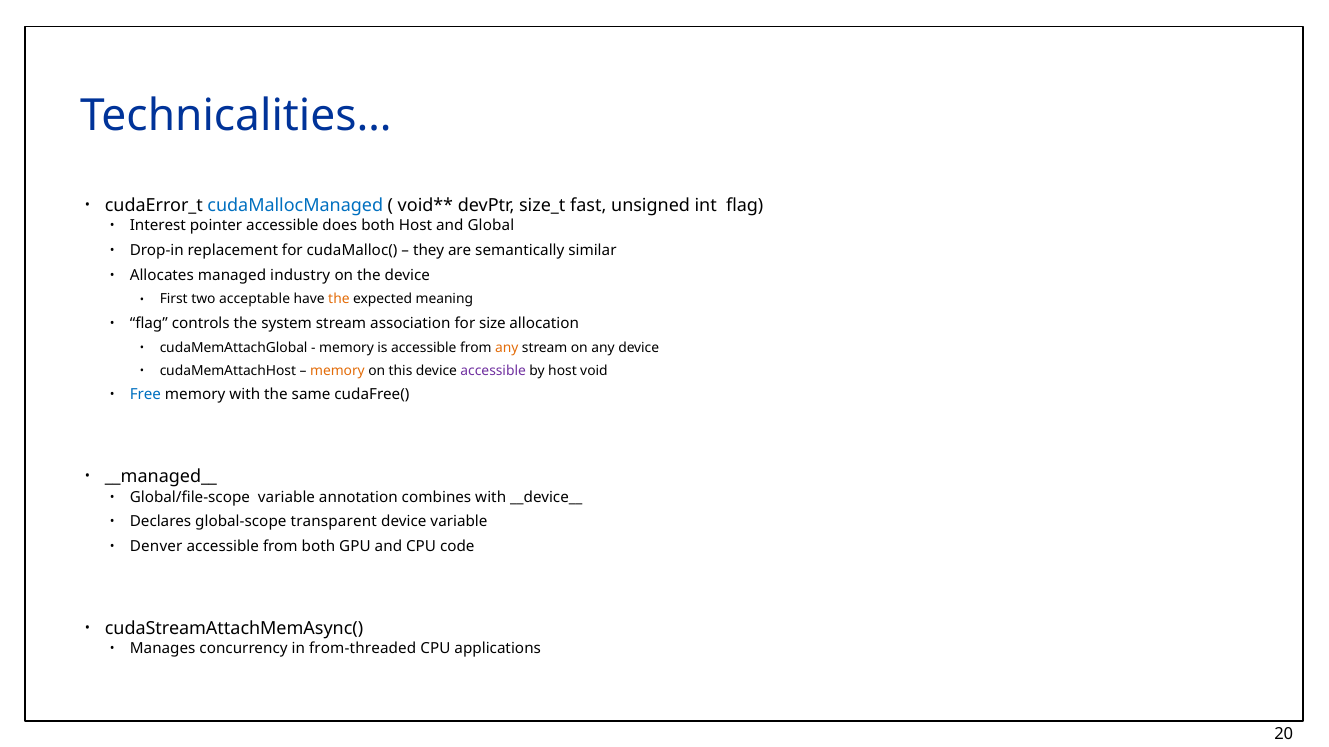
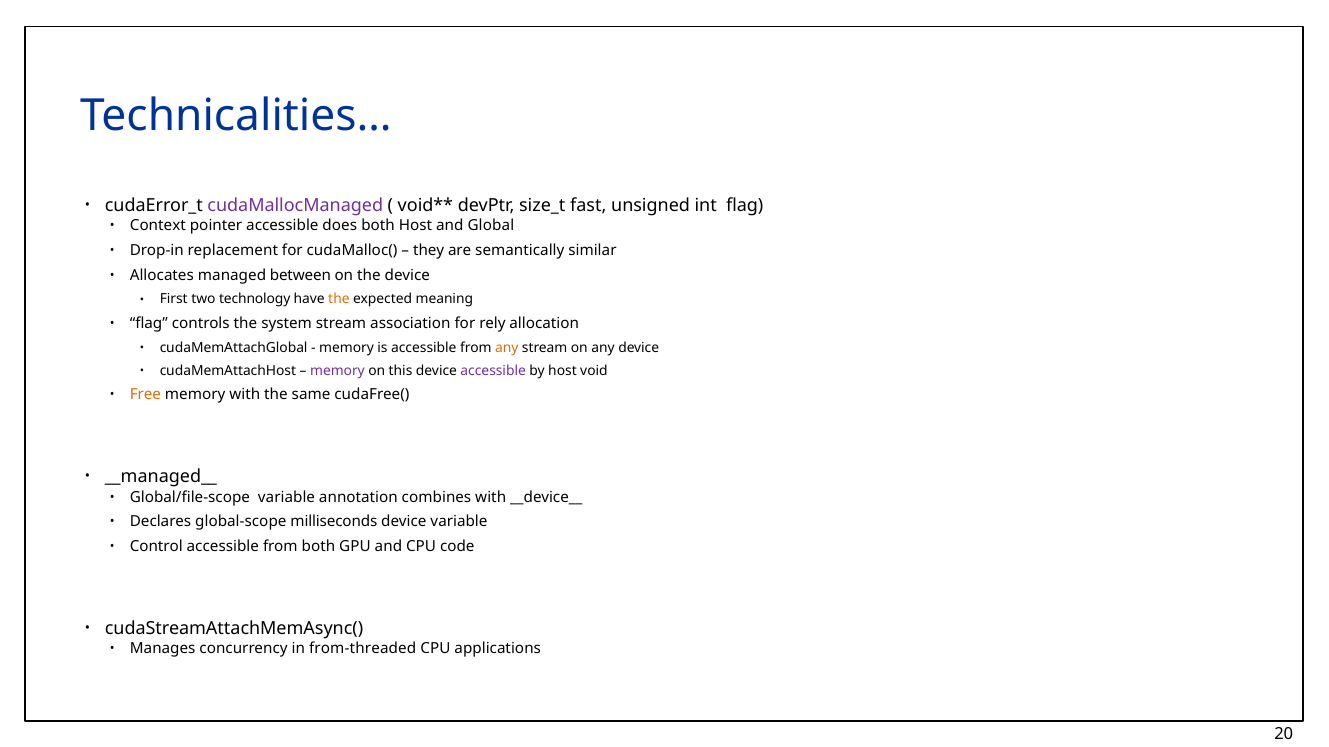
cudaMallocManaged colour: blue -> purple (295, 205)
Interest: Interest -> Context (158, 226)
industry: industry -> between (300, 276)
acceptable: acceptable -> technology (255, 300)
size: size -> rely (492, 324)
memory colour: orange -> purple (337, 371)
Free colour: blue -> orange (145, 395)
transparent: transparent -> milliseconds (334, 522)
Denver: Denver -> Control (156, 547)
